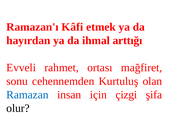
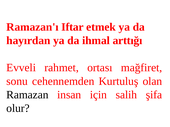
Kâfi: Kâfi -> Iftar (72, 27)
Ramazan colour: blue -> black (27, 95)
çizgi: çizgi -> salih (126, 95)
